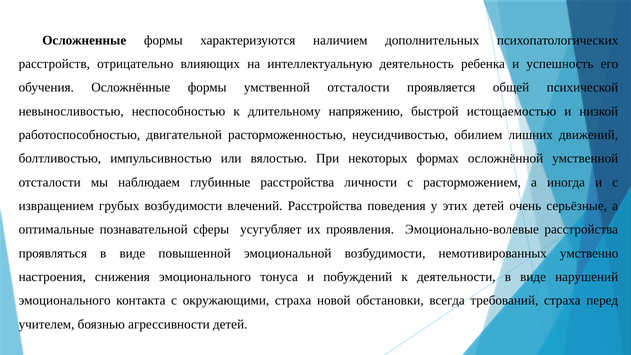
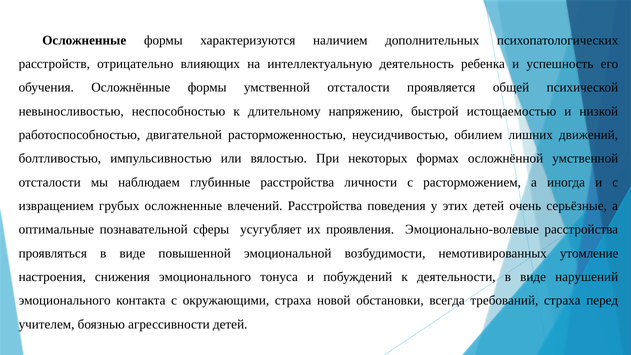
грубых возбудимости: возбудимости -> осложненные (183, 206)
умственно: умственно -> утомление (589, 253)
